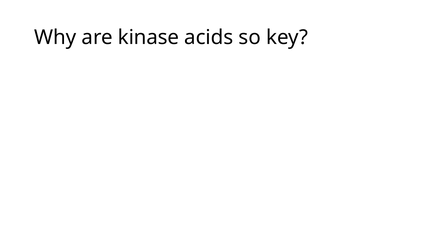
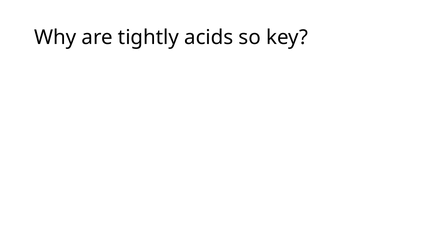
kinase: kinase -> tightly (148, 38)
